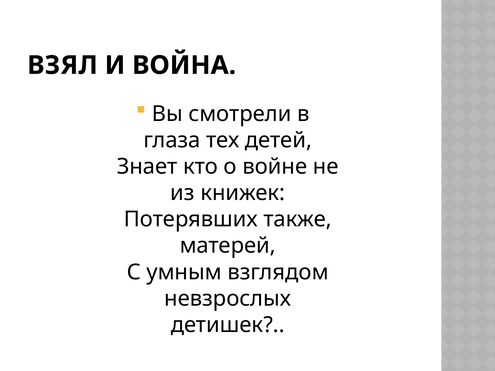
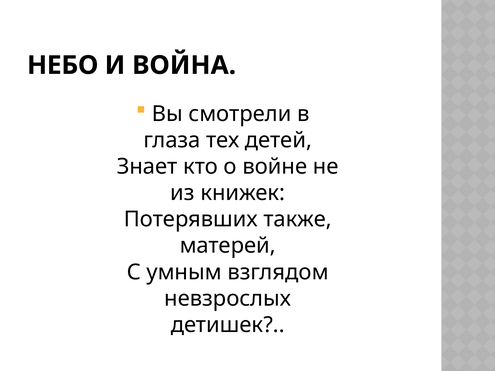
ВЗЯЛ: ВЗЯЛ -> НЕБО (63, 65)
